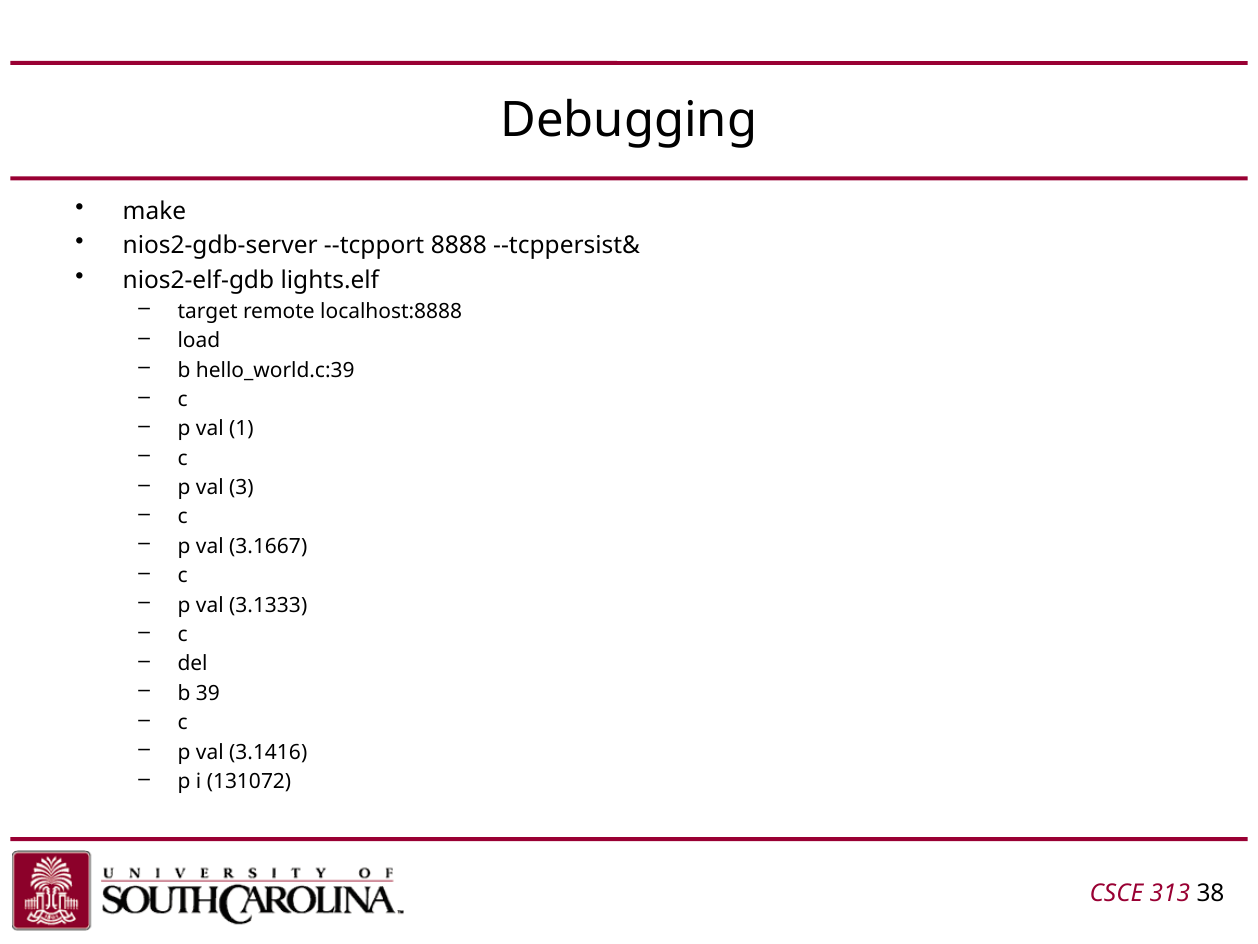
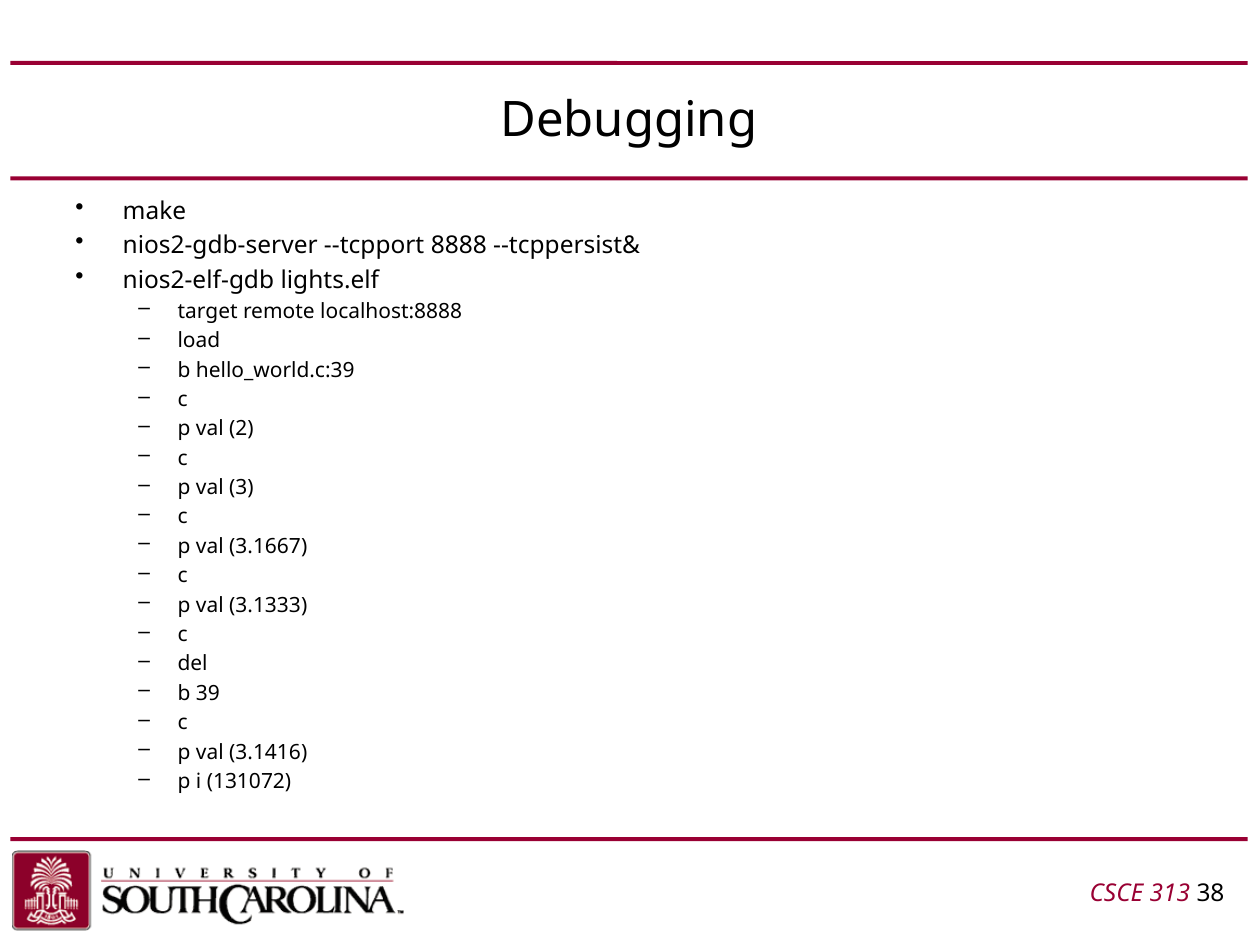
1: 1 -> 2 (241, 429)
